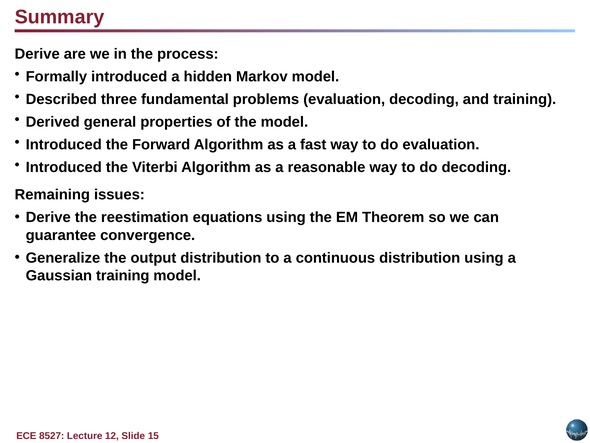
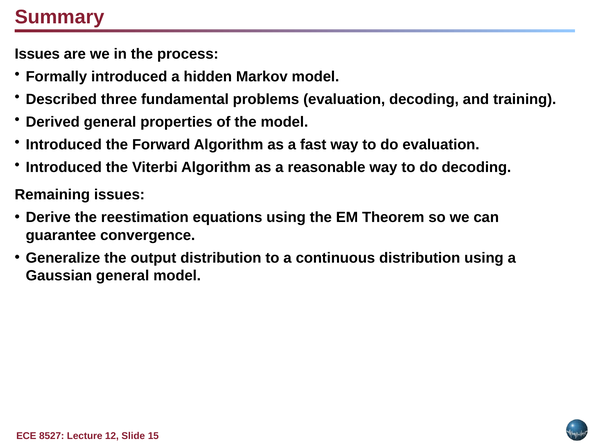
Derive: Derive -> Issues (37, 54)
Gaussian training: training -> general (123, 275)
